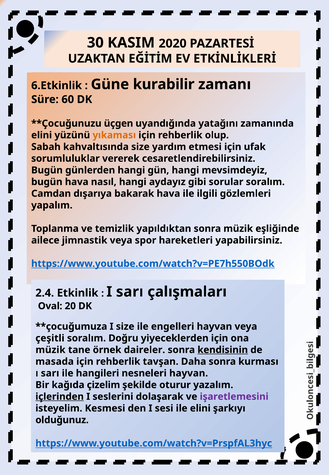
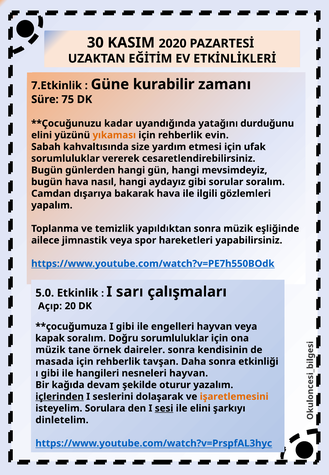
6.Etkinlik: 6.Etkinlik -> 7.Etkinlik (57, 86)
60: 60 -> 75 (68, 99)
üçgen: üçgen -> kadar (118, 123)
zamanında: zamanında -> durduğunu (267, 123)
olup: olup -> evin (217, 135)
2.4: 2.4 -> 5.0 (45, 293)
Oval: Oval -> Açıp (50, 306)
I size: size -> gibi (125, 327)
çeşitli: çeşitli -> kapak (50, 338)
Doğru yiyeceklerden: yiyeceklerden -> sorumluluklar (175, 338)
kendisinin underline: present -> none (223, 350)
kurması: kurması -> etkinliği (258, 362)
ı sarı: sarı -> gibi (50, 373)
çizelim: çizelim -> devam (103, 385)
işaretlemesini colour: purple -> orange (234, 397)
Kesmesi: Kesmesi -> Sorulara (105, 408)
sesi underline: none -> present (164, 408)
olduğunuz: olduğunuz -> dinletelim (62, 420)
